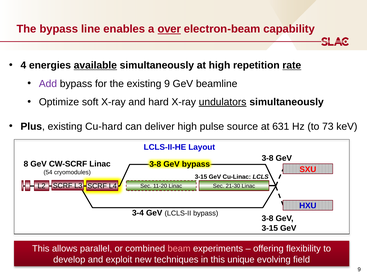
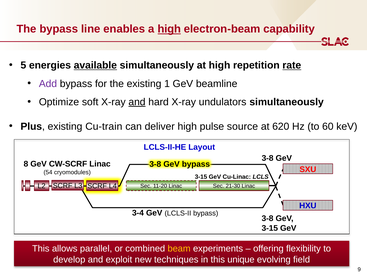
a over: over -> high (169, 29)
4: 4 -> 5 (23, 65)
existing 9: 9 -> 1 (167, 84)
and underline: none -> present (137, 102)
undulators underline: present -> none (223, 102)
Cu-hard: Cu-hard -> Cu-train (104, 127)
631: 631 -> 620 (281, 127)
73: 73 -> 60 (328, 127)
beam colour: pink -> yellow (179, 249)
